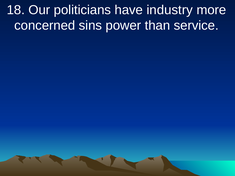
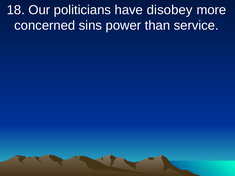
industry: industry -> disobey (170, 10)
